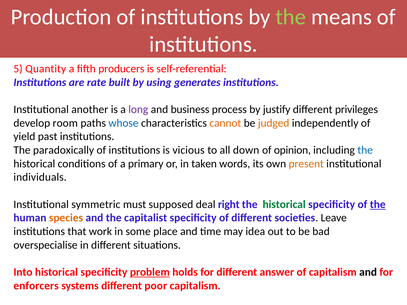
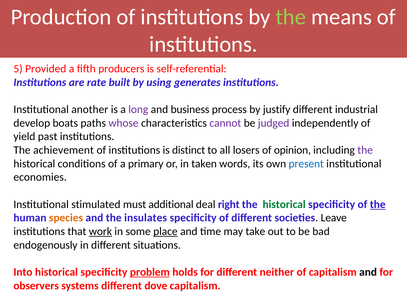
Quantity: Quantity -> Provided (46, 69)
privileges: privileges -> industrial (356, 110)
room: room -> boats (65, 123)
whose colour: blue -> purple (124, 123)
cannot colour: orange -> purple (225, 123)
judged colour: orange -> purple (274, 123)
paradoxically: paradoxically -> achievement (64, 150)
vicious: vicious -> distinct (189, 150)
down: down -> losers (246, 150)
the colour: blue -> purple (365, 150)
present colour: orange -> blue (306, 164)
individuals: individuals -> economies (40, 177)
symmetric: symmetric -> stimulated (96, 205)
supposed: supposed -> additional (171, 205)
capitalist: capitalist -> insulates (146, 218)
work underline: none -> present (100, 232)
place underline: none -> present (165, 232)
idea: idea -> take (255, 232)
overspecialise: overspecialise -> endogenously (45, 245)
answer: answer -> neither (277, 272)
enforcers: enforcers -> observers (36, 286)
poor: poor -> dove (156, 286)
